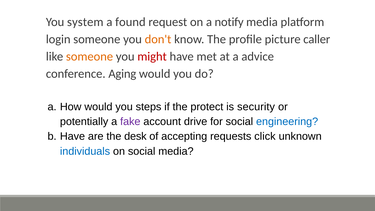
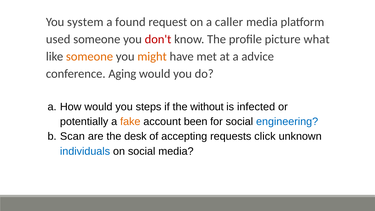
notify: notify -> caller (229, 22)
login: login -> used (58, 39)
don't colour: orange -> red (158, 39)
caller: caller -> what (317, 39)
might colour: red -> orange (152, 56)
protect: protect -> without (207, 107)
security: security -> infected (256, 107)
fake colour: purple -> orange (130, 122)
drive: drive -> been (196, 122)
Have: Have -> Scan (72, 136)
